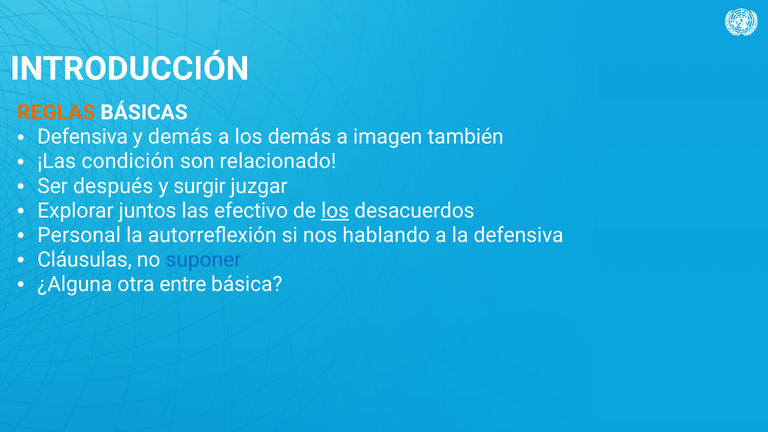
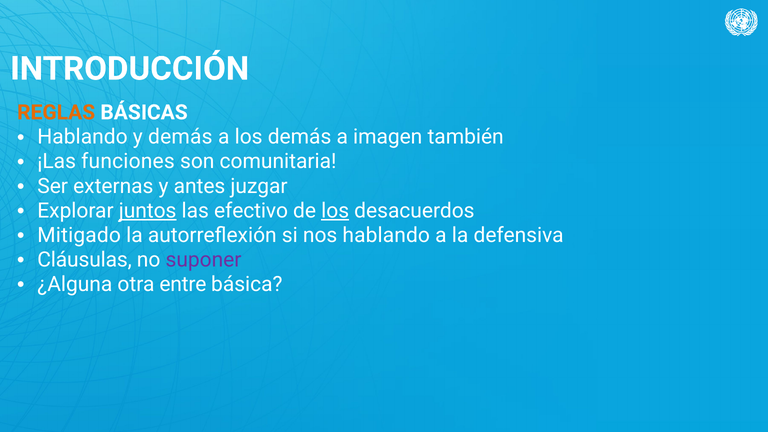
Defensiva: Defensiva -> Hablando (83, 137)
condición: condición -> funciones (128, 162)
relacionado: relacionado -> comunitaria (278, 162)
después: después -> externas (113, 186)
surgir: surgir -> antes (200, 186)
juntos underline: none -> present (148, 211)
Personal: Personal -> Mitigado (79, 235)
suponer colour: blue -> purple (204, 260)
